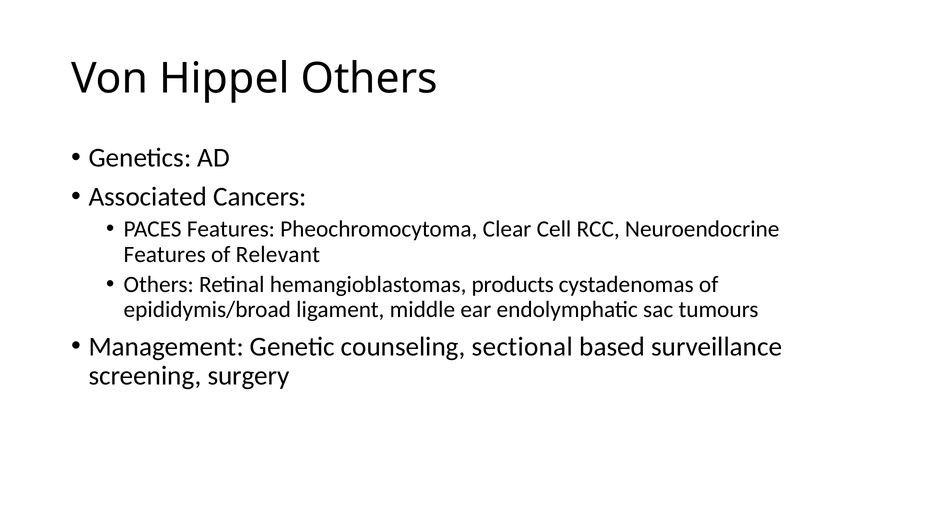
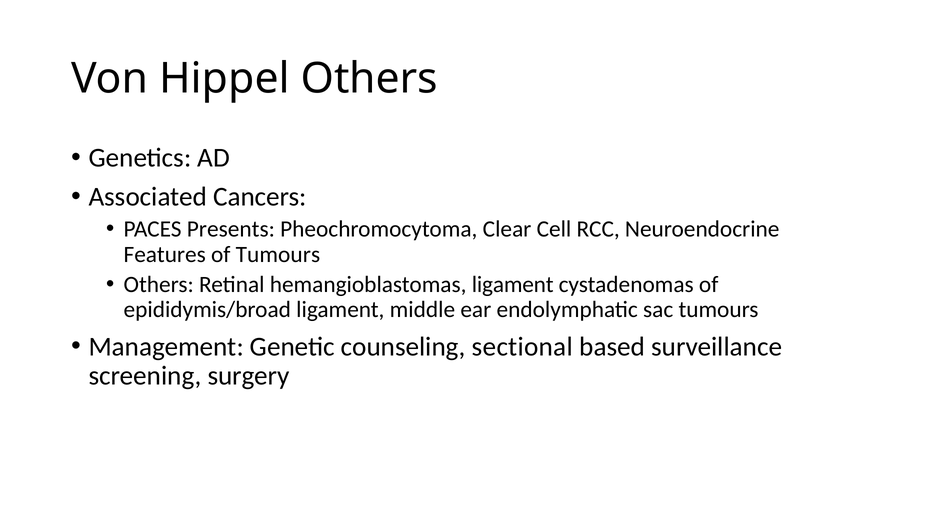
PACES Features: Features -> Presents (231, 229)
of Relevant: Relevant -> Tumours (278, 254)
hemangioblastomas products: products -> ligament (513, 284)
